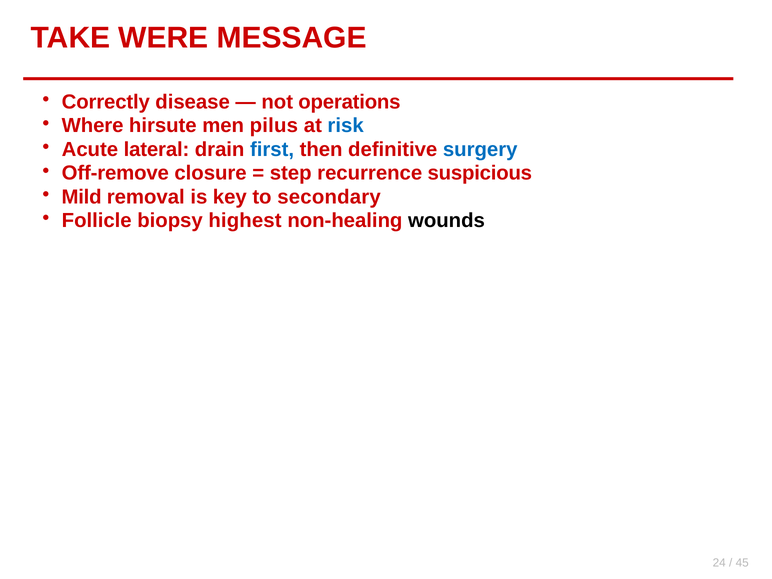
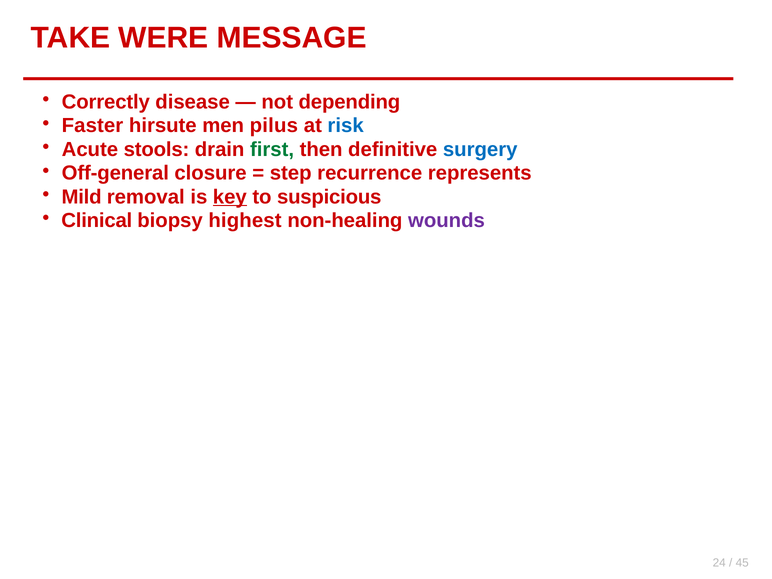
operations: operations -> depending (349, 102)
Where: Where -> Faster (93, 126)
lateral: lateral -> stools (157, 149)
first colour: blue -> green (272, 149)
Off-remove: Off-remove -> Off-general (115, 173)
suspicious: suspicious -> represents (480, 173)
key underline: none -> present (230, 197)
secondary: secondary -> suspicious (329, 197)
Follicle: Follicle -> Clinical (97, 221)
wounds colour: black -> purple (446, 221)
